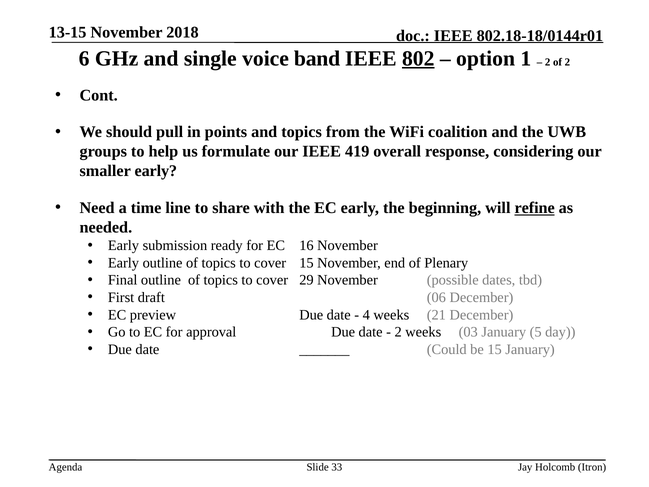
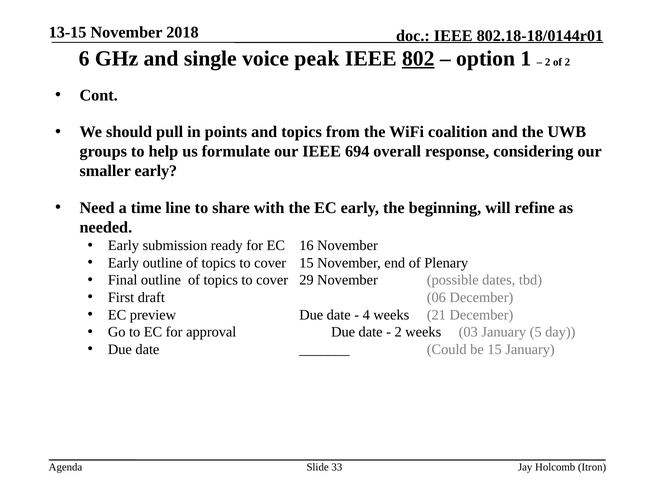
band: band -> peak (317, 59)
419: 419 -> 694 (357, 152)
refine underline: present -> none (535, 208)
